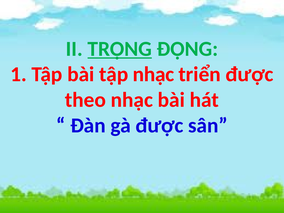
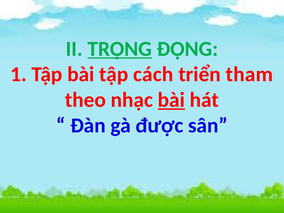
tập nhạc: nhạc -> cách (153, 74)
triển được: được -> tham (249, 74)
bài underline: none -> present (171, 100)
